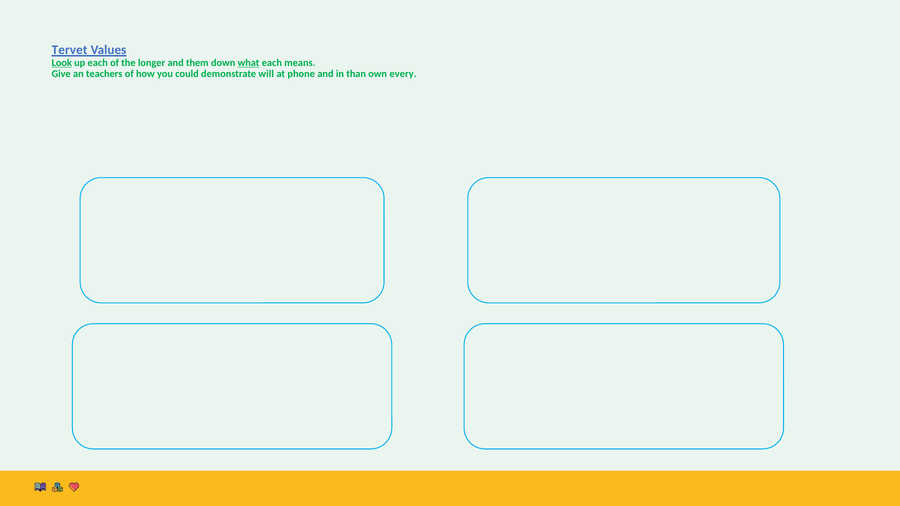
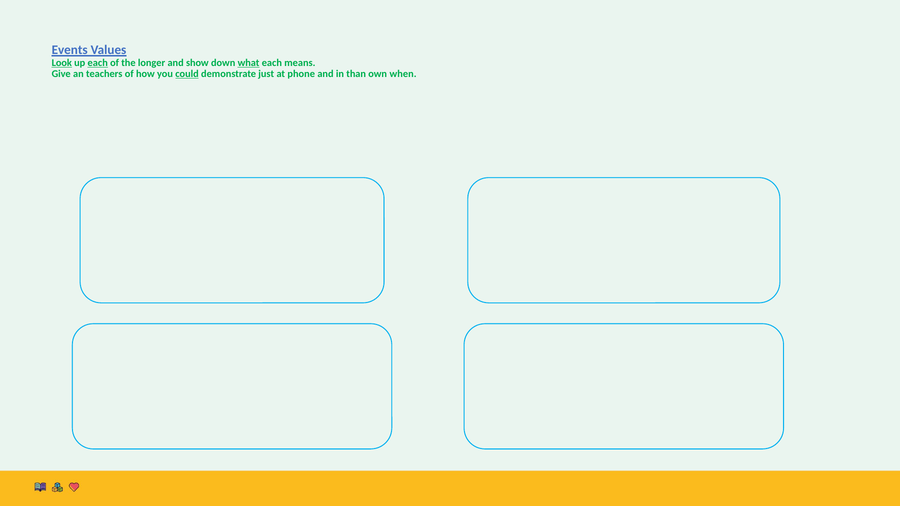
Tervet: Tervet -> Events (70, 50)
each underline: none -> present (98, 63)
them: them -> show (197, 63)
could underline: none -> present (187, 74)
will: will -> just (266, 74)
every: every -> when (403, 74)
